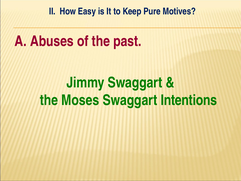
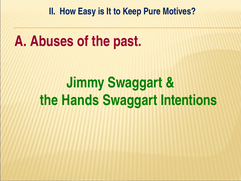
Moses: Moses -> Hands (80, 100)
